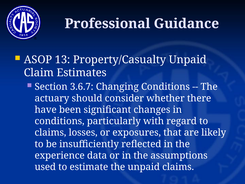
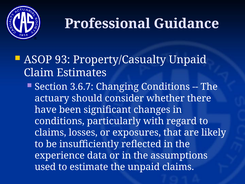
13: 13 -> 93 (63, 60)
